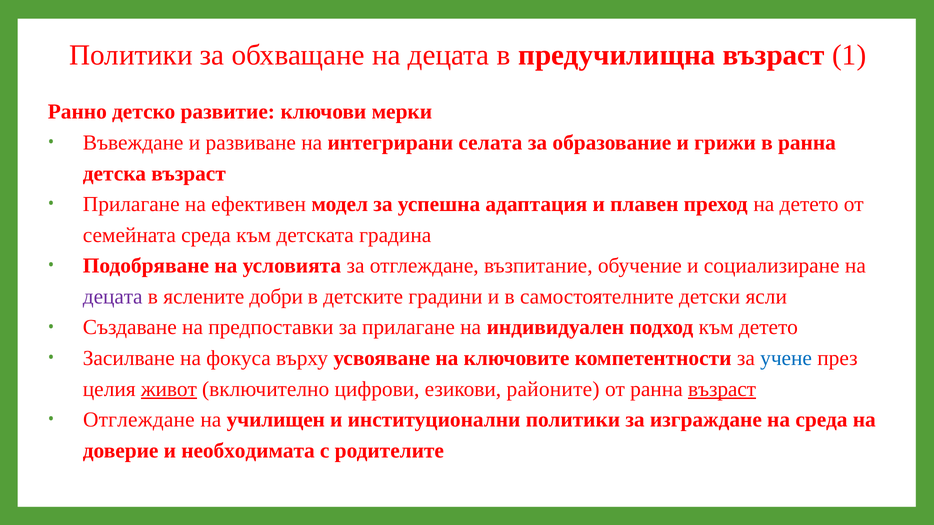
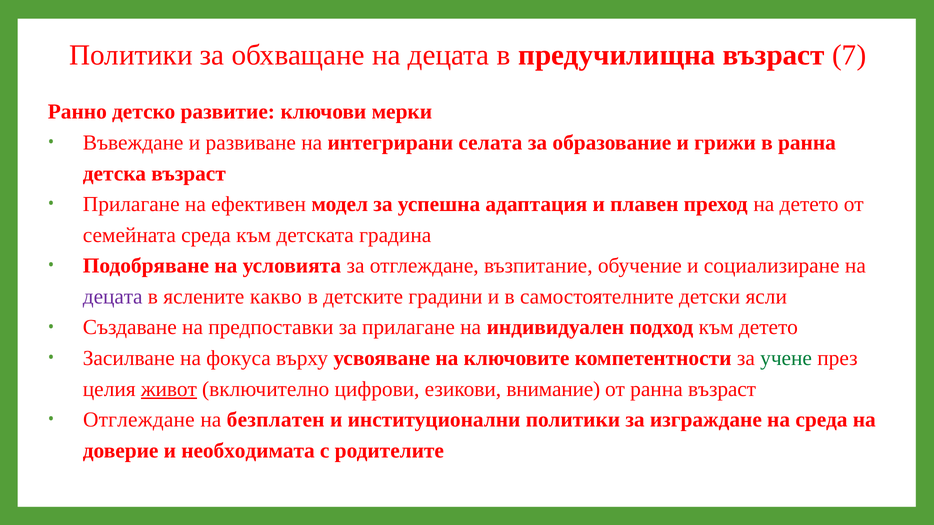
1: 1 -> 7 (849, 55)
добри: добри -> какво (276, 297)
учене colour: blue -> green (786, 358)
районите: районите -> внимание (553, 389)
възраст underline: present -> none (722, 389)
училищен: училищен -> безплатен (276, 420)
